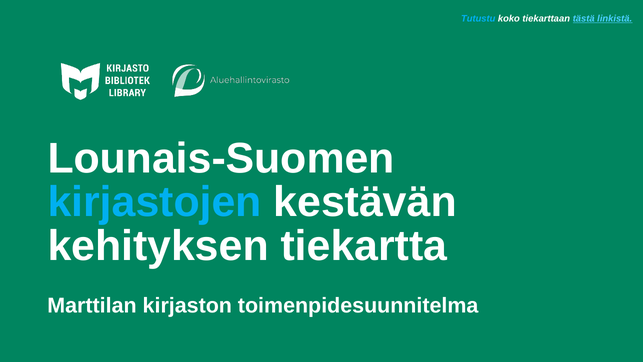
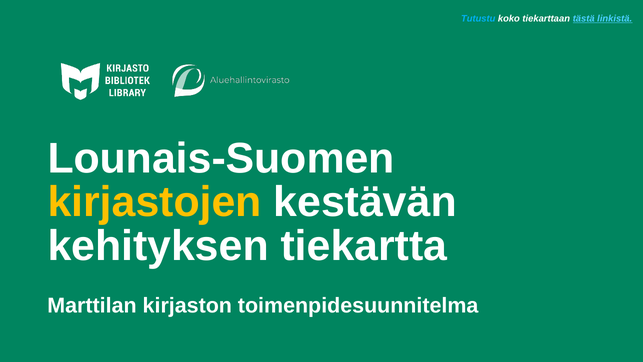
kirjastojen colour: light blue -> yellow (155, 202)
